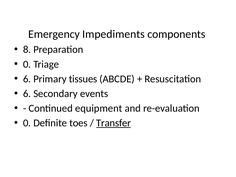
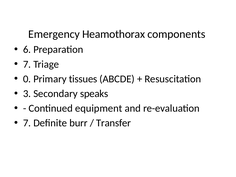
Impediments: Impediments -> Heamothorax (114, 34)
8: 8 -> 6 (27, 50)
0: 0 -> 7 (27, 64)
6: 6 -> 0 (27, 79)
6: 6 -> 3 (27, 94)
events: events -> speaks (94, 94)
0: 0 -> 7 (27, 123)
toes: toes -> burr (78, 123)
Transfer underline: present -> none (114, 123)
